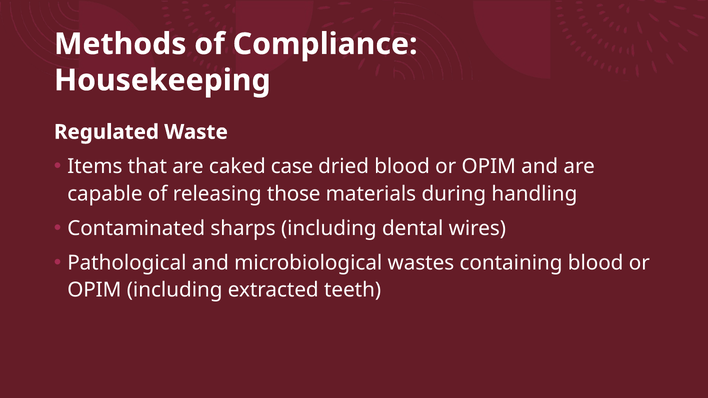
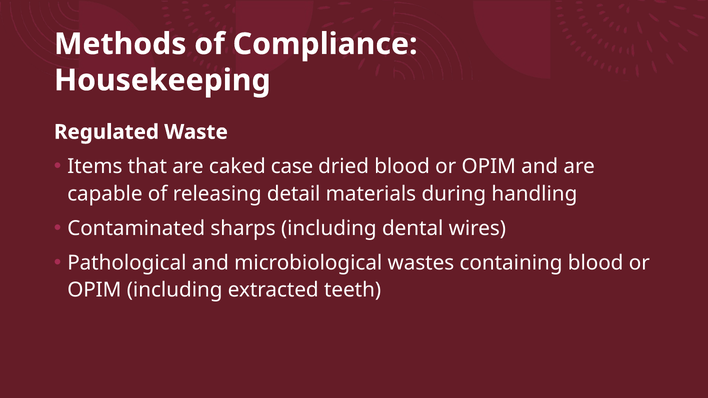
those: those -> detail (294, 194)
